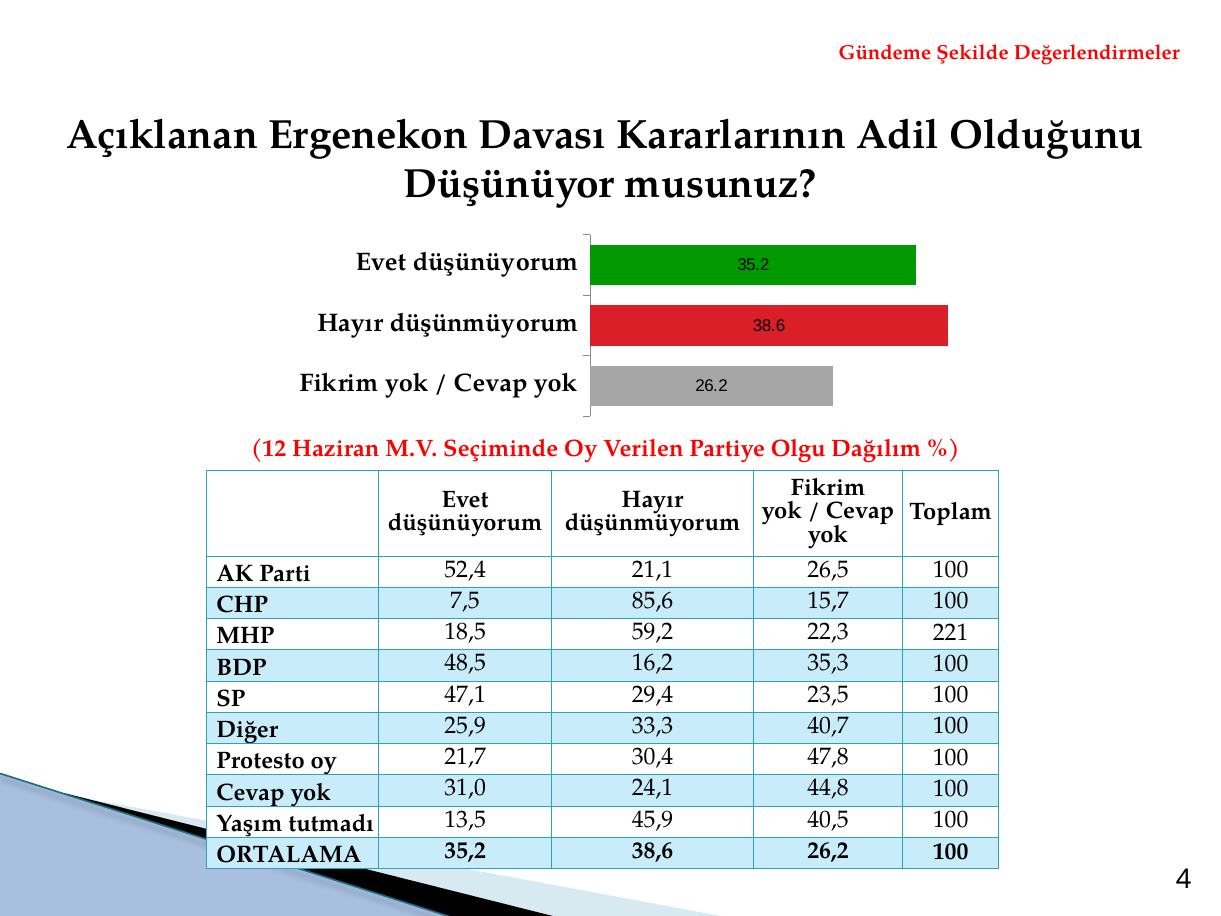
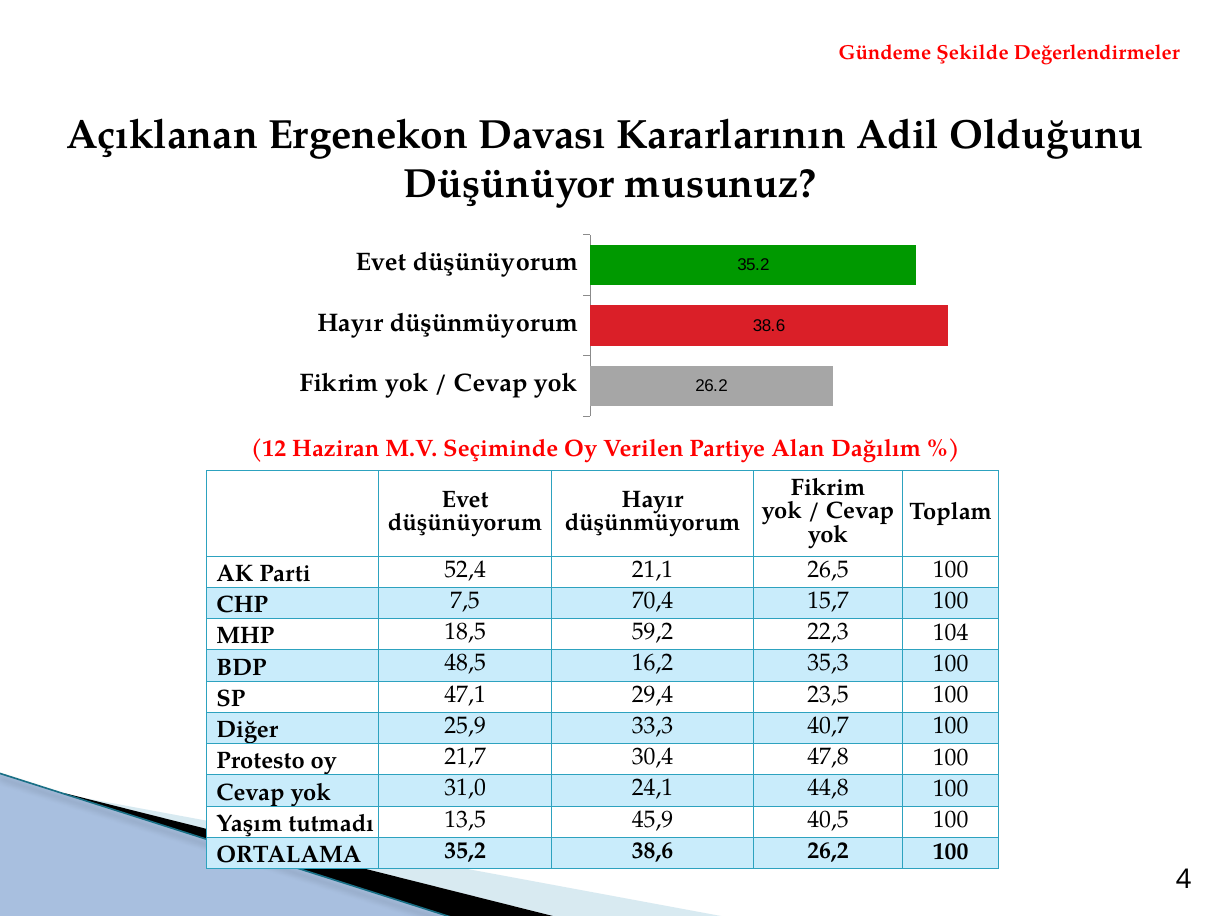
Olgu: Olgu -> Alan (798, 448)
85,6: 85,6 -> 70,4 (653, 600)
221: 221 -> 104 (951, 632)
